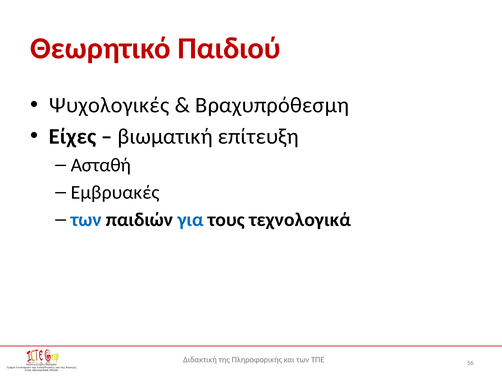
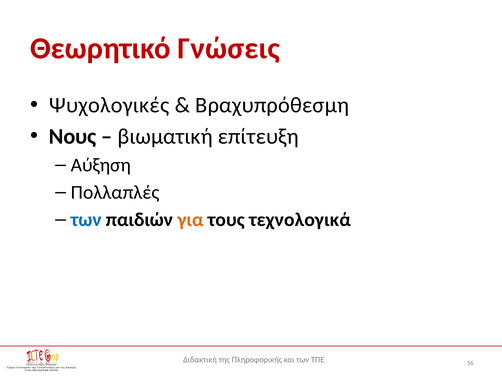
Παιδιού: Παιδιού -> Γνώσεις (229, 49)
Είχες: Είχες -> Νους (73, 137)
Ασταθή: Ασταθή -> Αύξηση (101, 165)
Εμβρυακές: Εμβρυακές -> Πολλαπλές (115, 193)
για colour: blue -> orange (191, 220)
